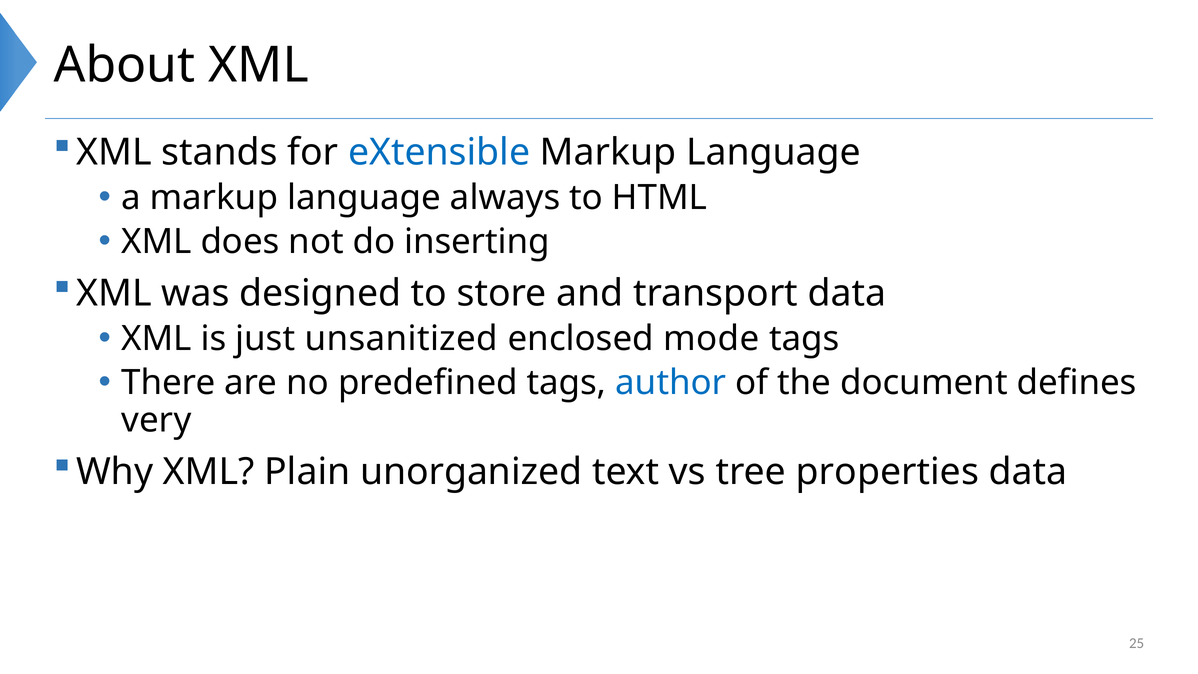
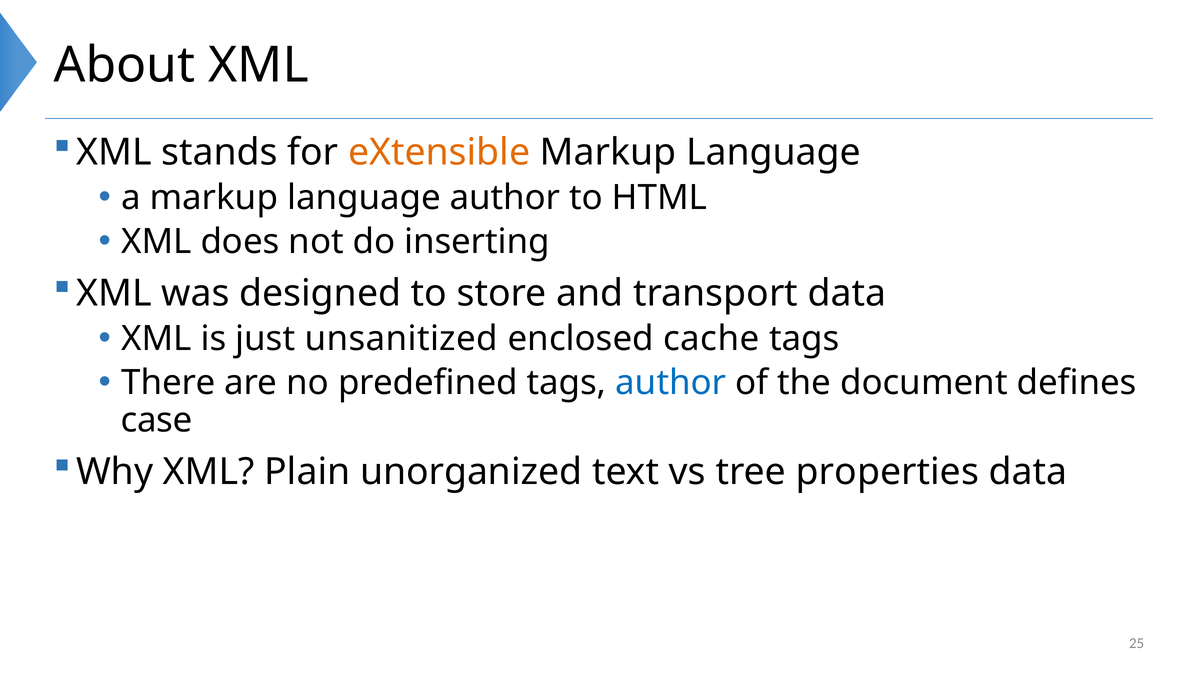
eXtensible colour: blue -> orange (439, 152)
language always: always -> author (505, 198)
mode: mode -> cache (711, 339)
very: very -> case (157, 420)
